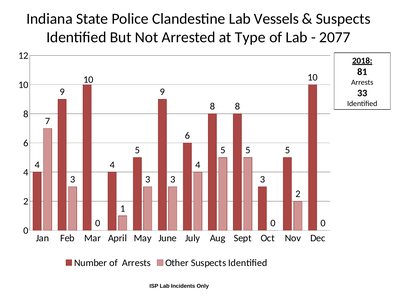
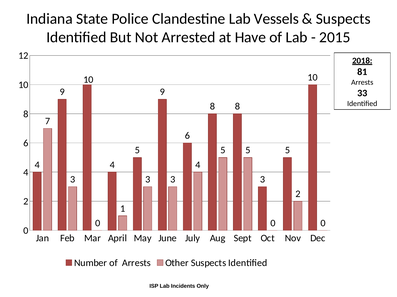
Type: Type -> Have (250, 37)
2077: 2077 -> 2015 (335, 37)
